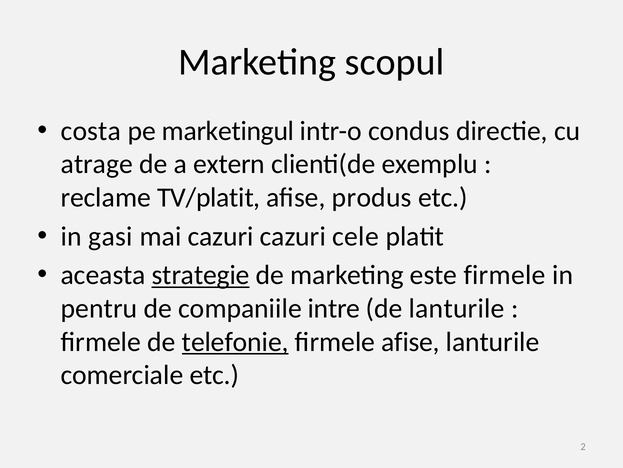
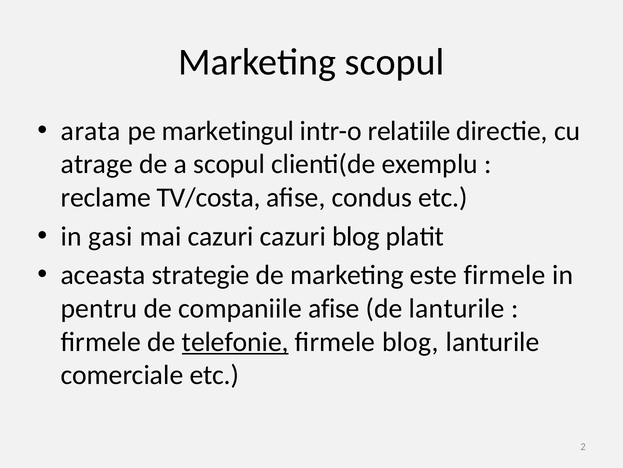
costa: costa -> arata (91, 131)
condus: condus -> relatiile (409, 131)
a extern: extern -> scopul (229, 164)
TV/platit: TV/platit -> TV/costa (209, 197)
produs: produs -> condus (372, 197)
cazuri cele: cele -> blog (356, 236)
strategie underline: present -> none (201, 275)
companiile intre: intre -> afise (334, 308)
firmele afise: afise -> blog (410, 341)
